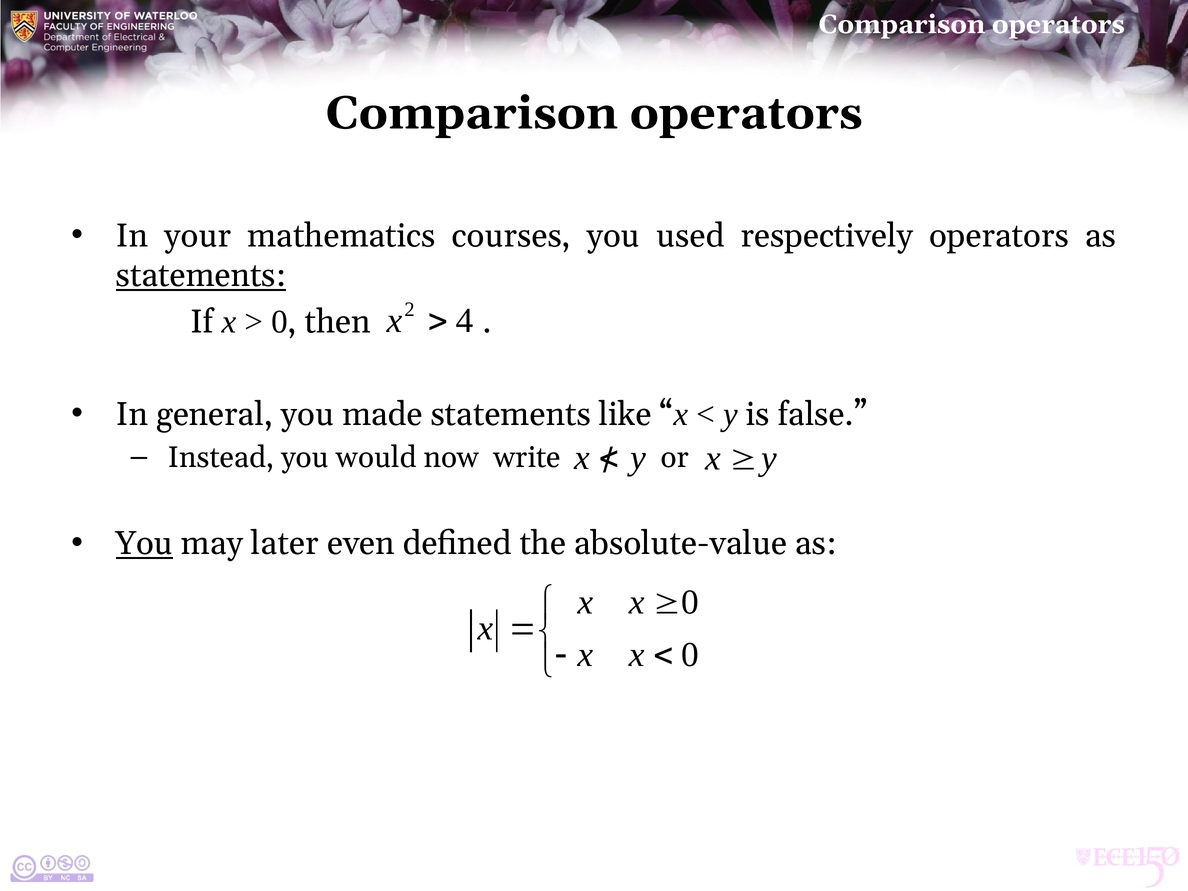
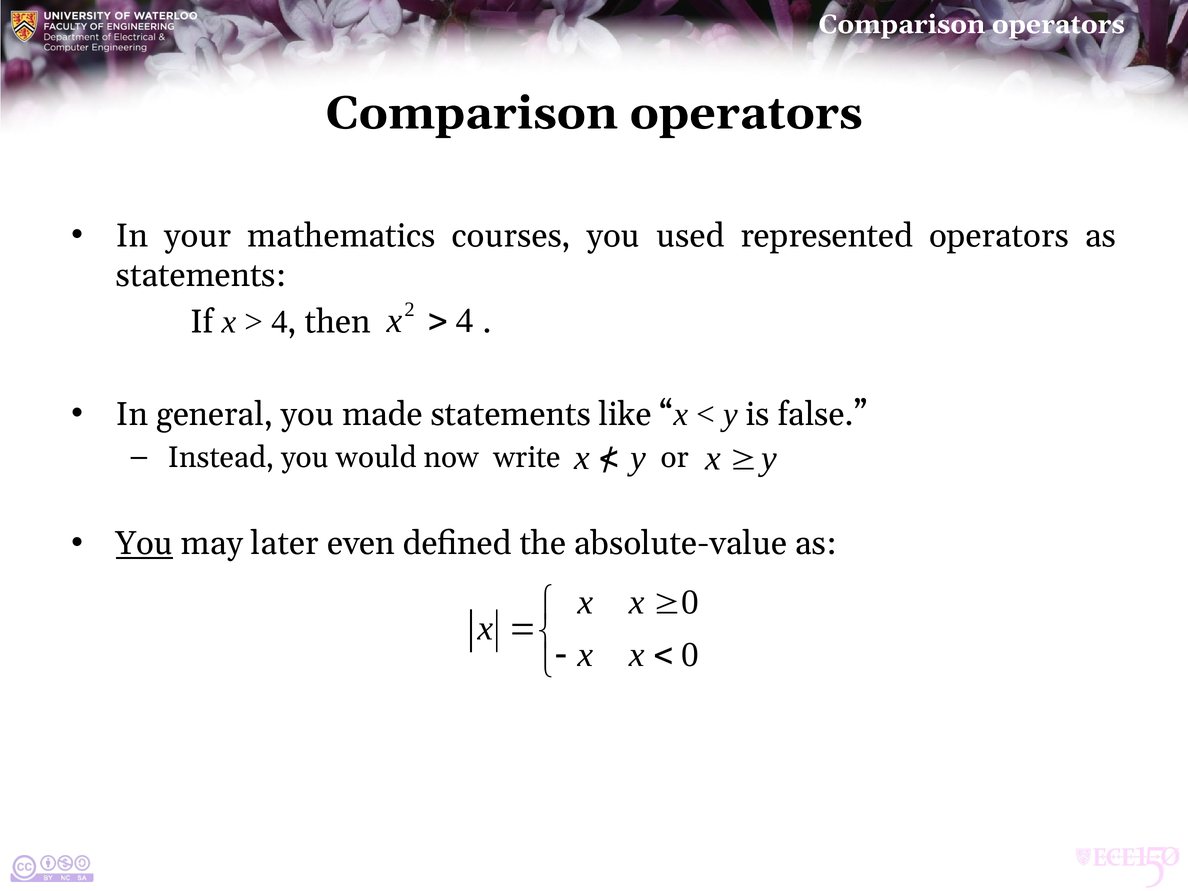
respectively: respectively -> represented (827, 236)
statements underline: present -> none (201, 276)
0: 0 -> 4 (279, 322)
